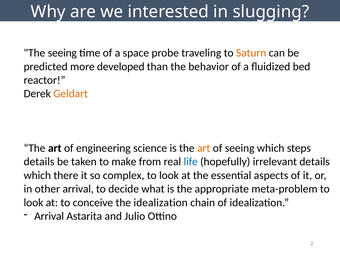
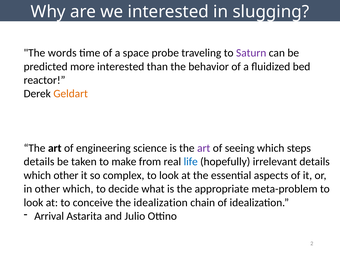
The seeing: seeing -> words (62, 53)
Saturn colour: orange -> purple (251, 53)
more developed: developed -> interested (121, 67)
art colour: orange -> purple (204, 148)
which there: there -> other (66, 175)
other arrival: arrival -> which (78, 189)
